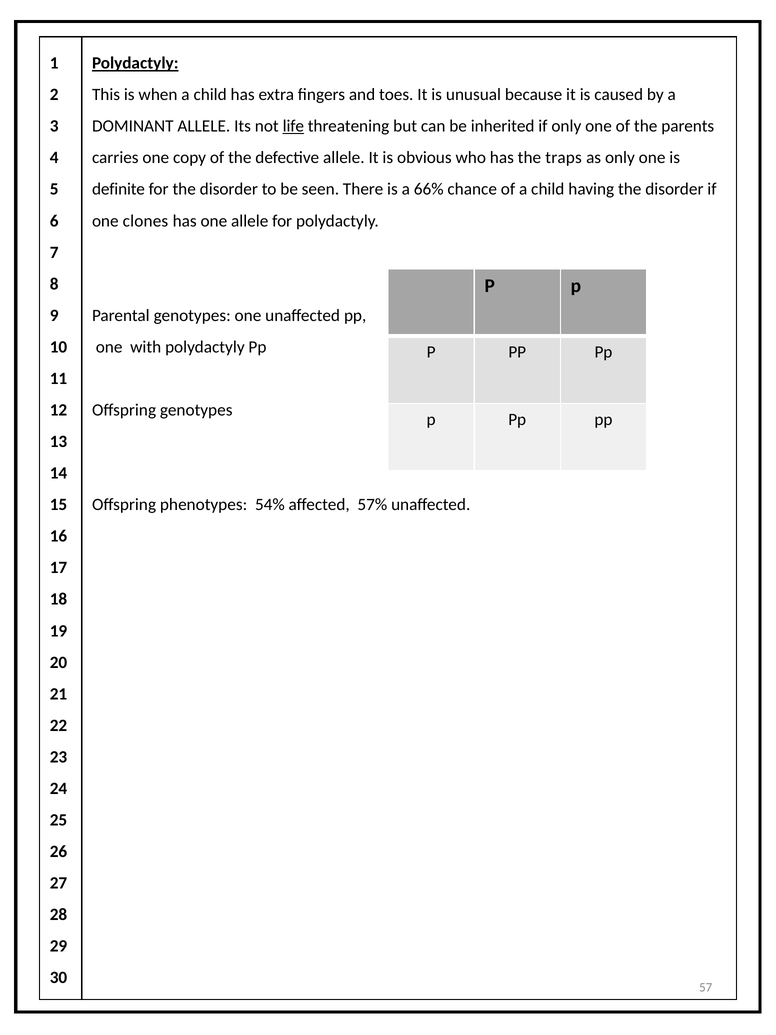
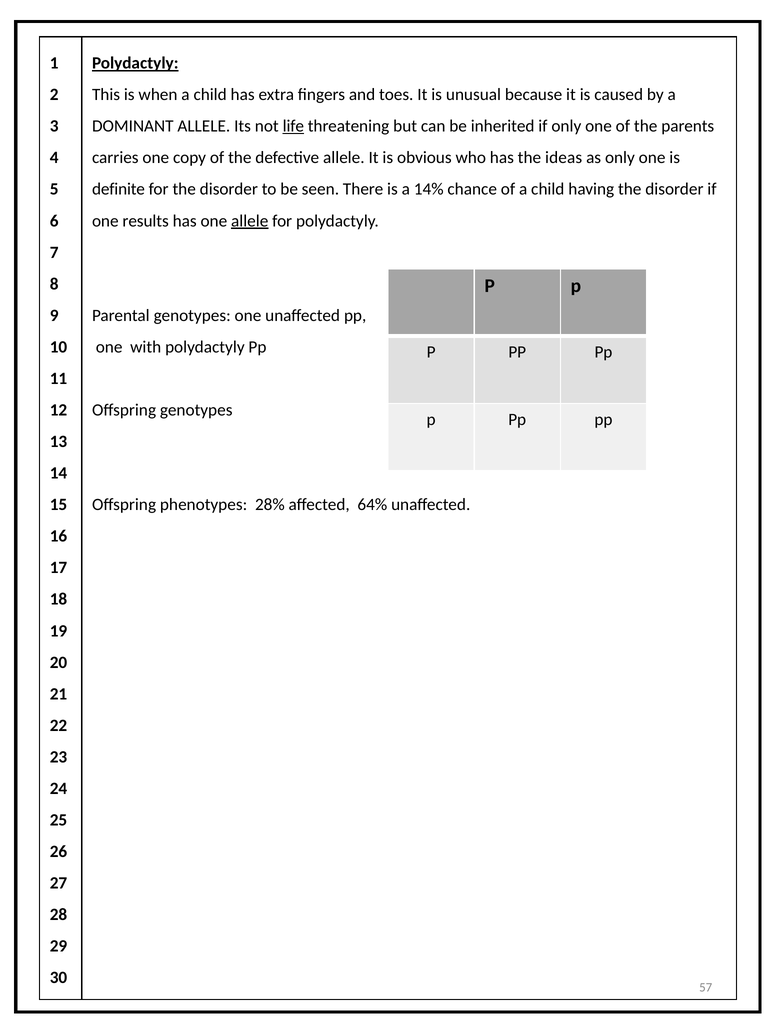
traps: traps -> ideas (564, 158)
66%: 66% -> 14% (429, 189)
clones: clones -> results (146, 221)
allele underline: none -> present (250, 221)
54%: 54% -> 28% (270, 505)
57%: 57% -> 64% (372, 505)
